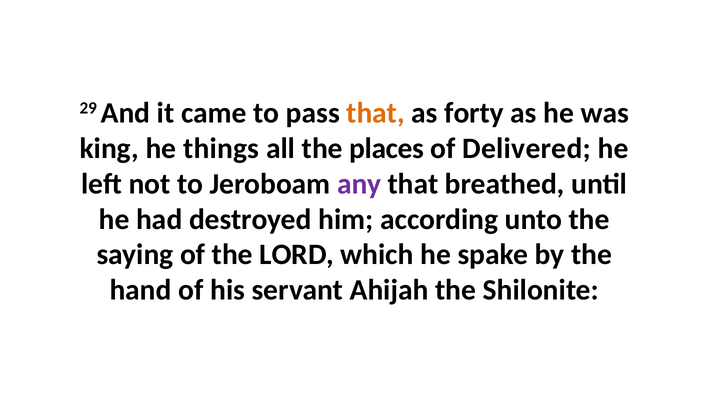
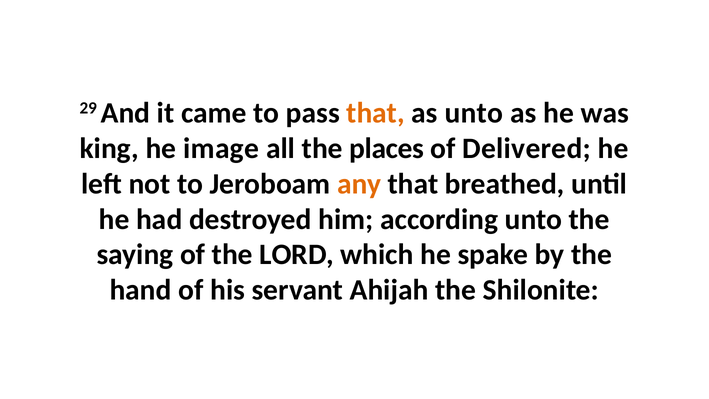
as forty: forty -> unto (474, 113)
things: things -> image (221, 148)
any colour: purple -> orange (359, 184)
